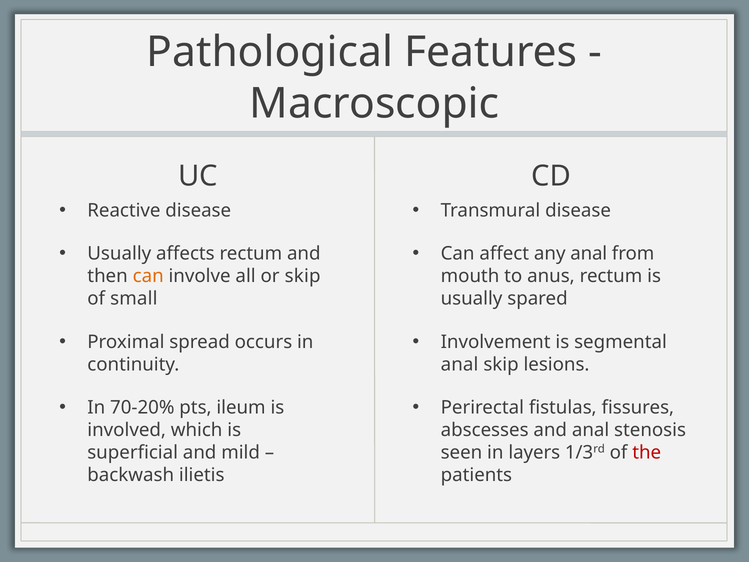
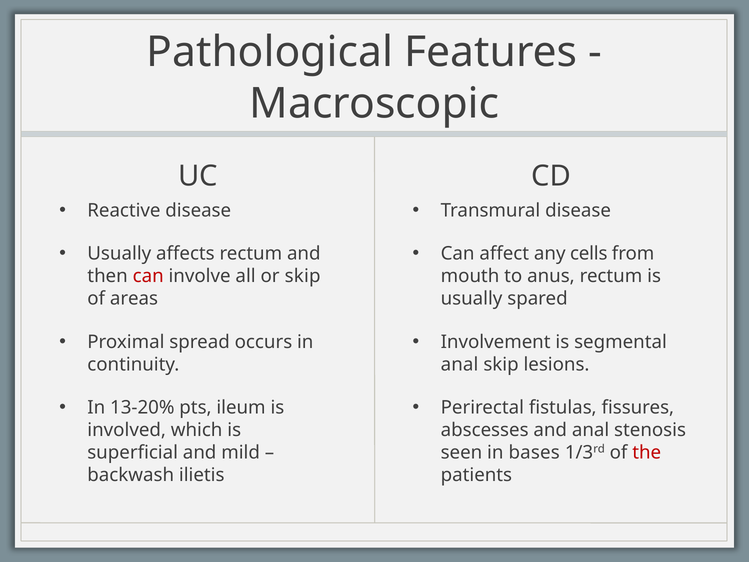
any anal: anal -> cells (589, 254)
can colour: orange -> red (148, 276)
small: small -> areas (134, 298)
70-20%: 70-20% -> 13-20% (142, 408)
layers: layers -> bases (534, 452)
